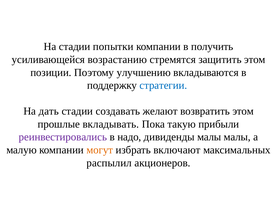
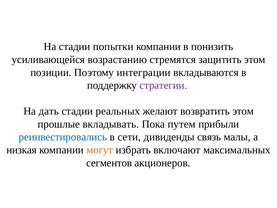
получить: получить -> понизить (212, 47)
улучшению: улучшению -> интеграции (144, 72)
стратегии colour: blue -> purple (163, 85)
создавать: создавать -> реальных (118, 111)
такую: такую -> путем (182, 124)
реинвестировались colour: purple -> blue (63, 137)
надо: надо -> сети (129, 137)
дивиденды малы: малы -> связь (209, 137)
малую: малую -> низкая (22, 150)
распылил: распылил -> сегментов (109, 163)
